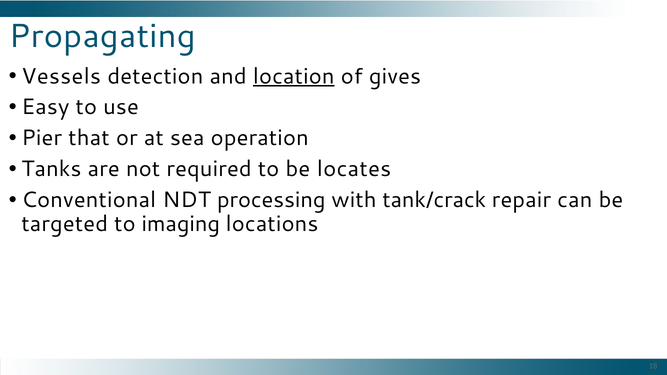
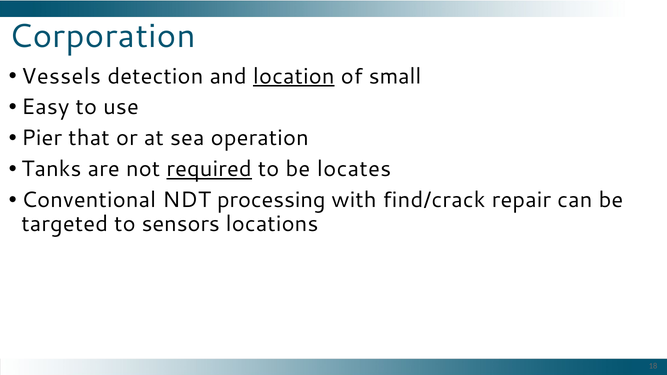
Propagating: Propagating -> Corporation (102, 36)
gives: gives -> small (395, 76)
required underline: none -> present (209, 169)
tank/crack: tank/crack -> find/crack (434, 200)
imaging: imaging -> sensors (181, 224)
